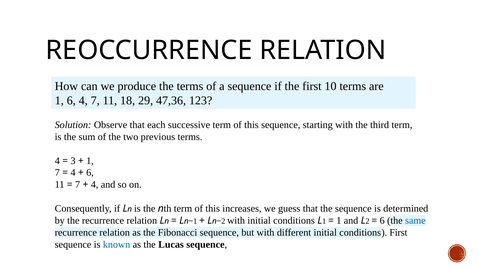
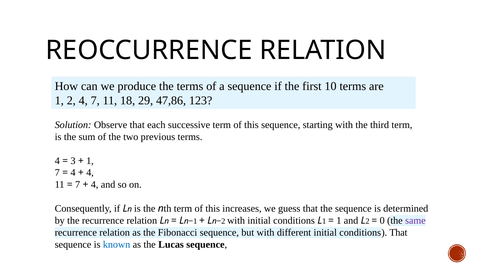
1 6: 6 -> 2 (71, 101)
47,36: 47,36 -> 47,86 (171, 101)
6: 6 -> 4 (90, 173)
6: 6 -> 0 (382, 221)
same colour: blue -> purple (415, 221)
conditions First: First -> That (398, 233)
